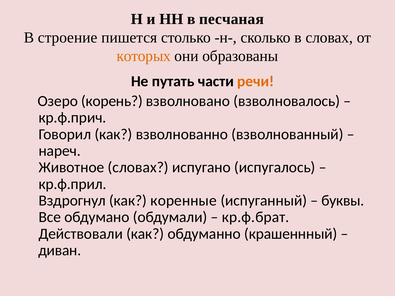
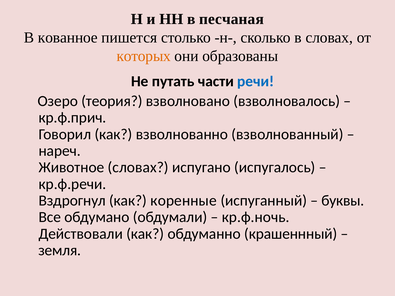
строение: строение -> кованное (68, 38)
речи colour: orange -> blue (256, 81)
корень: корень -> теория (112, 101)
кр.ф.прил: кр.ф.прил -> кр.ф.речи (72, 184)
кр.ф.брат: кр.ф.брат -> кр.ф.ночь (256, 217)
диван: диван -> земля (60, 250)
